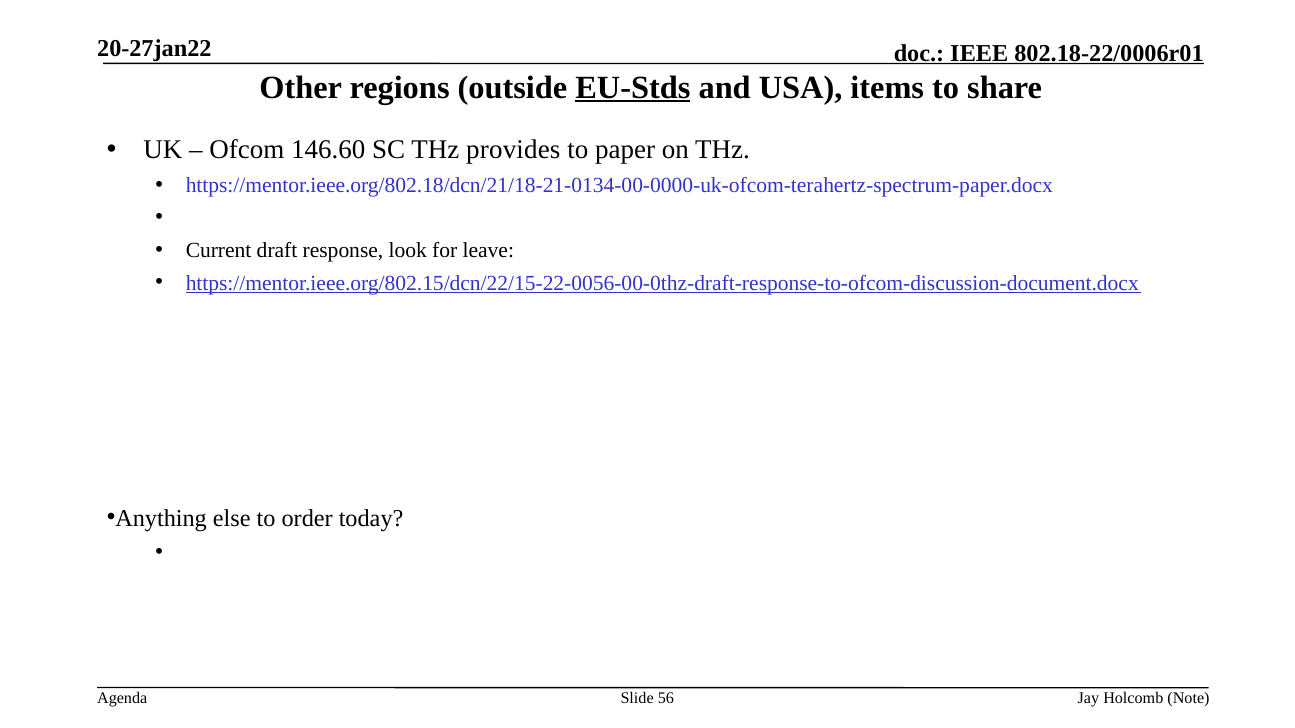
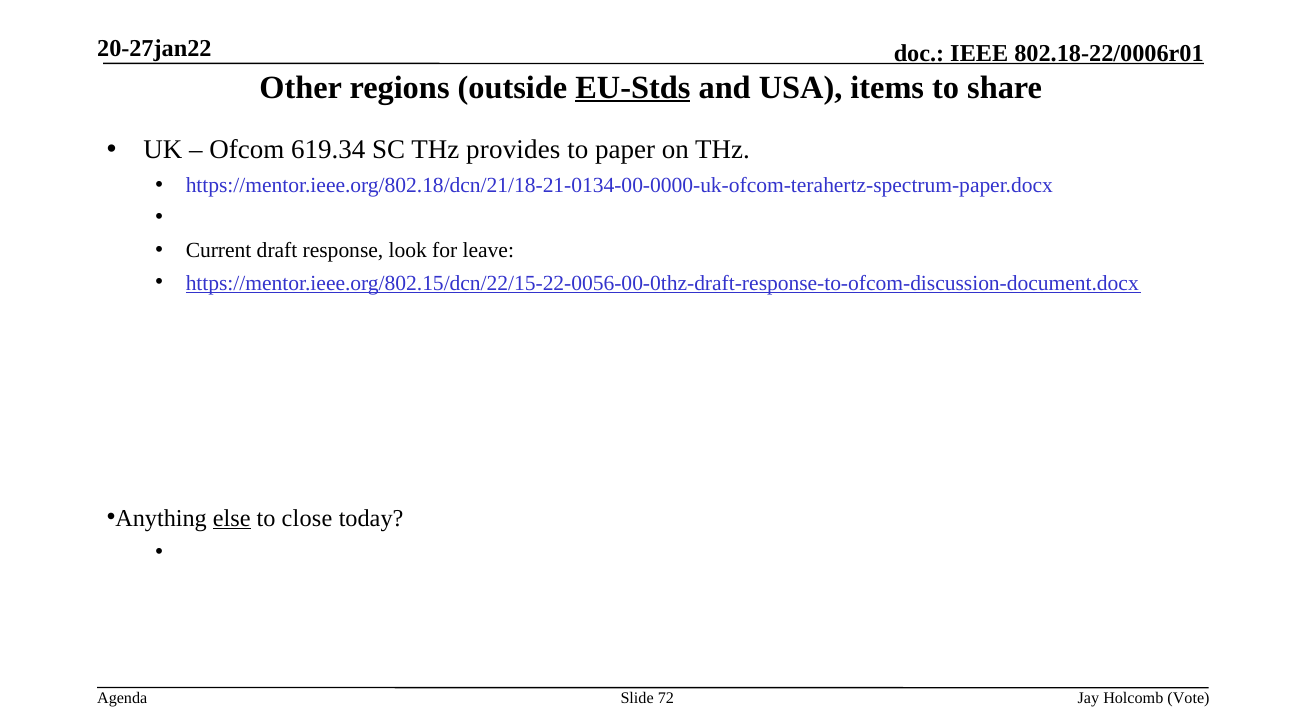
146.60: 146.60 -> 619.34 (328, 150)
else underline: none -> present (232, 518)
order: order -> close (307, 518)
56: 56 -> 72 (666, 699)
Note: Note -> Vote (1189, 699)
